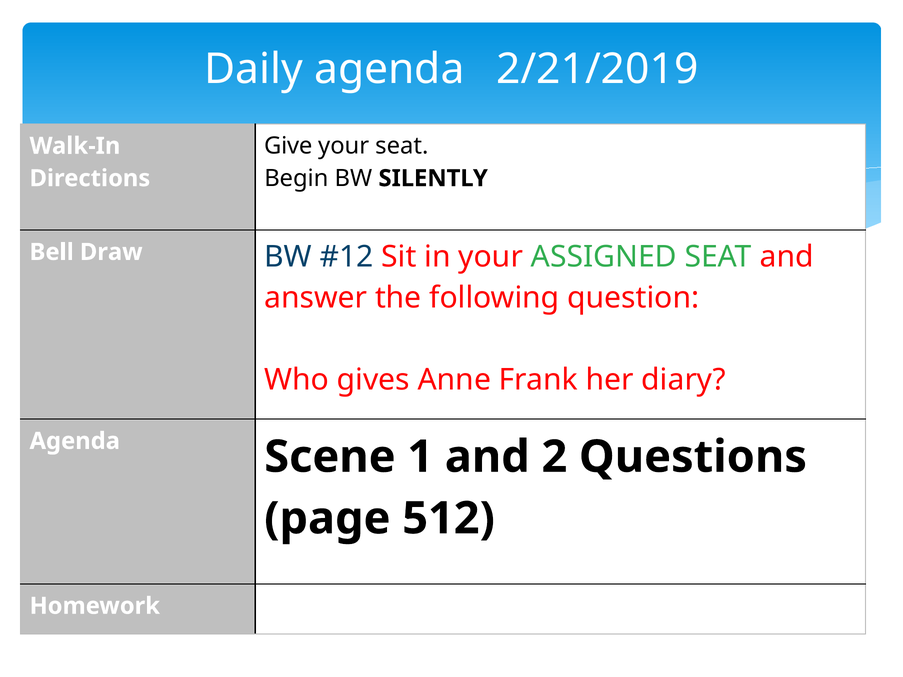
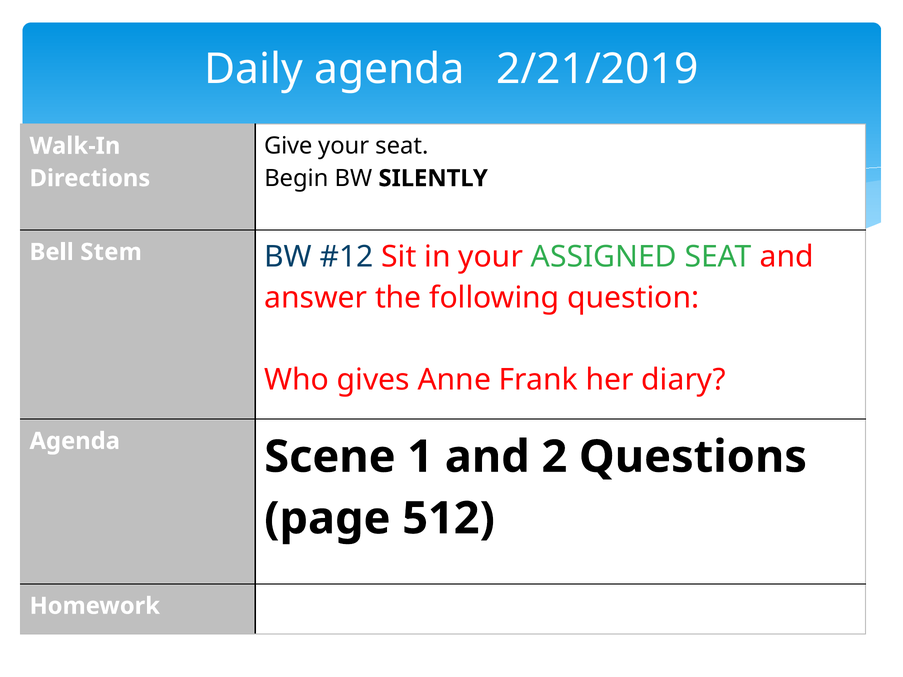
Draw: Draw -> Stem (111, 252)
